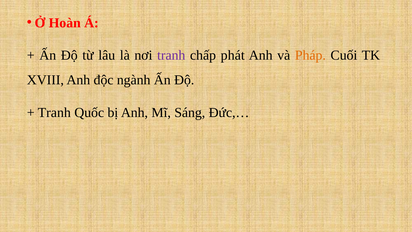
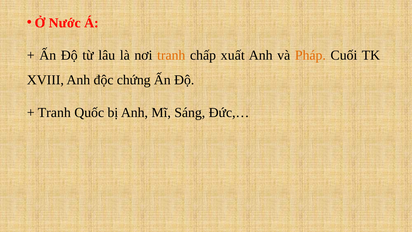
Hoàn: Hoàn -> Nước (65, 23)
tranh colour: purple -> orange (171, 55)
phát: phát -> xuất (233, 55)
ngành: ngành -> chứng (134, 80)
